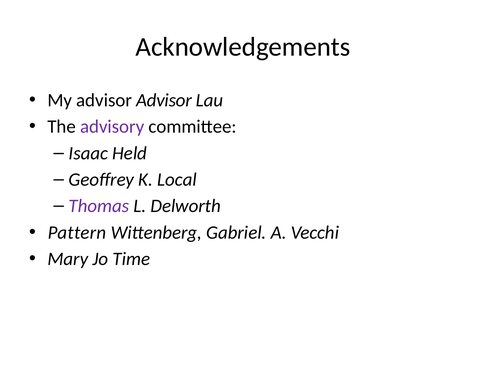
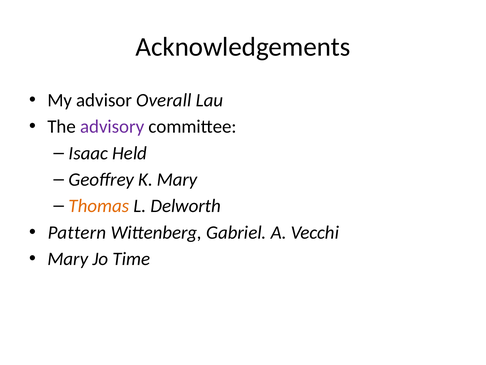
advisor Advisor: Advisor -> Overall (164, 100)
K Local: Local -> Mary (177, 179)
Thomas colour: purple -> orange (99, 206)
